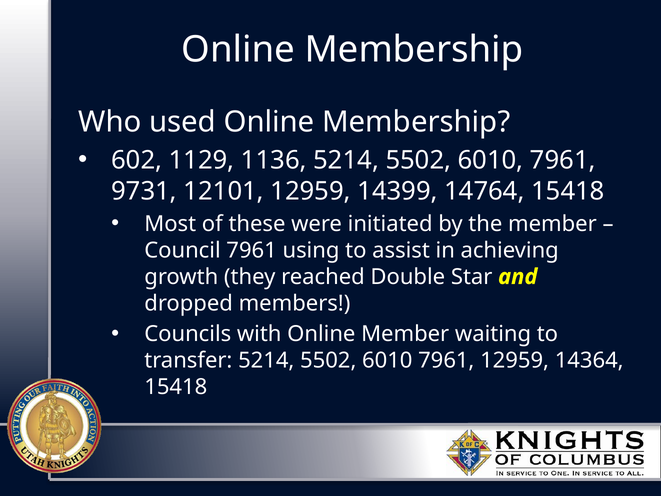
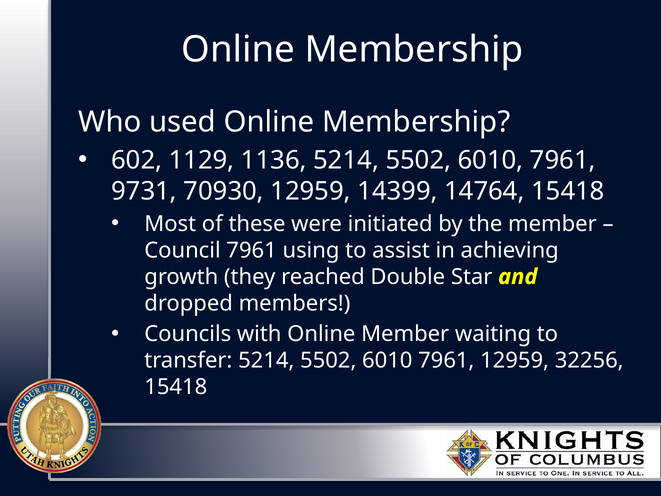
12101: 12101 -> 70930 (224, 191)
14364: 14364 -> 32256 (589, 360)
